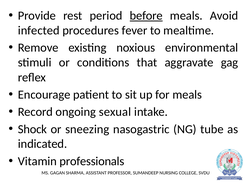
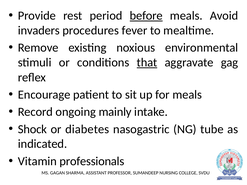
infected: infected -> invaders (39, 31)
that underline: none -> present (147, 63)
sexual: sexual -> mainly (115, 112)
sneezing: sneezing -> diabetes (87, 129)
